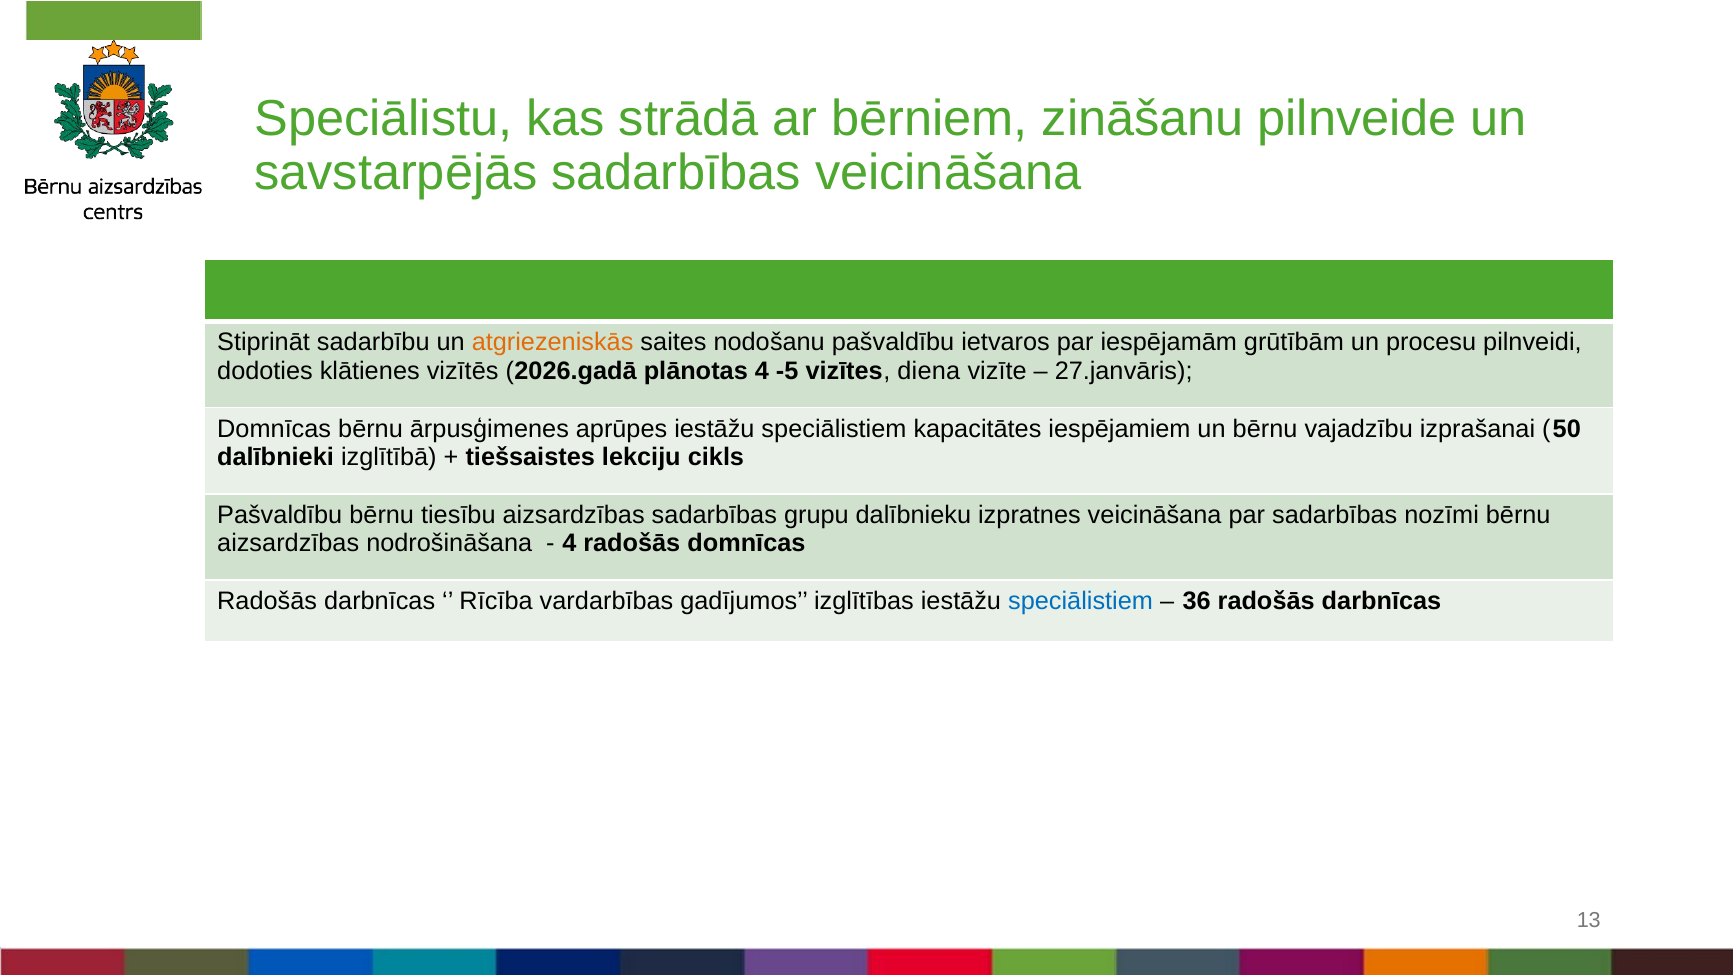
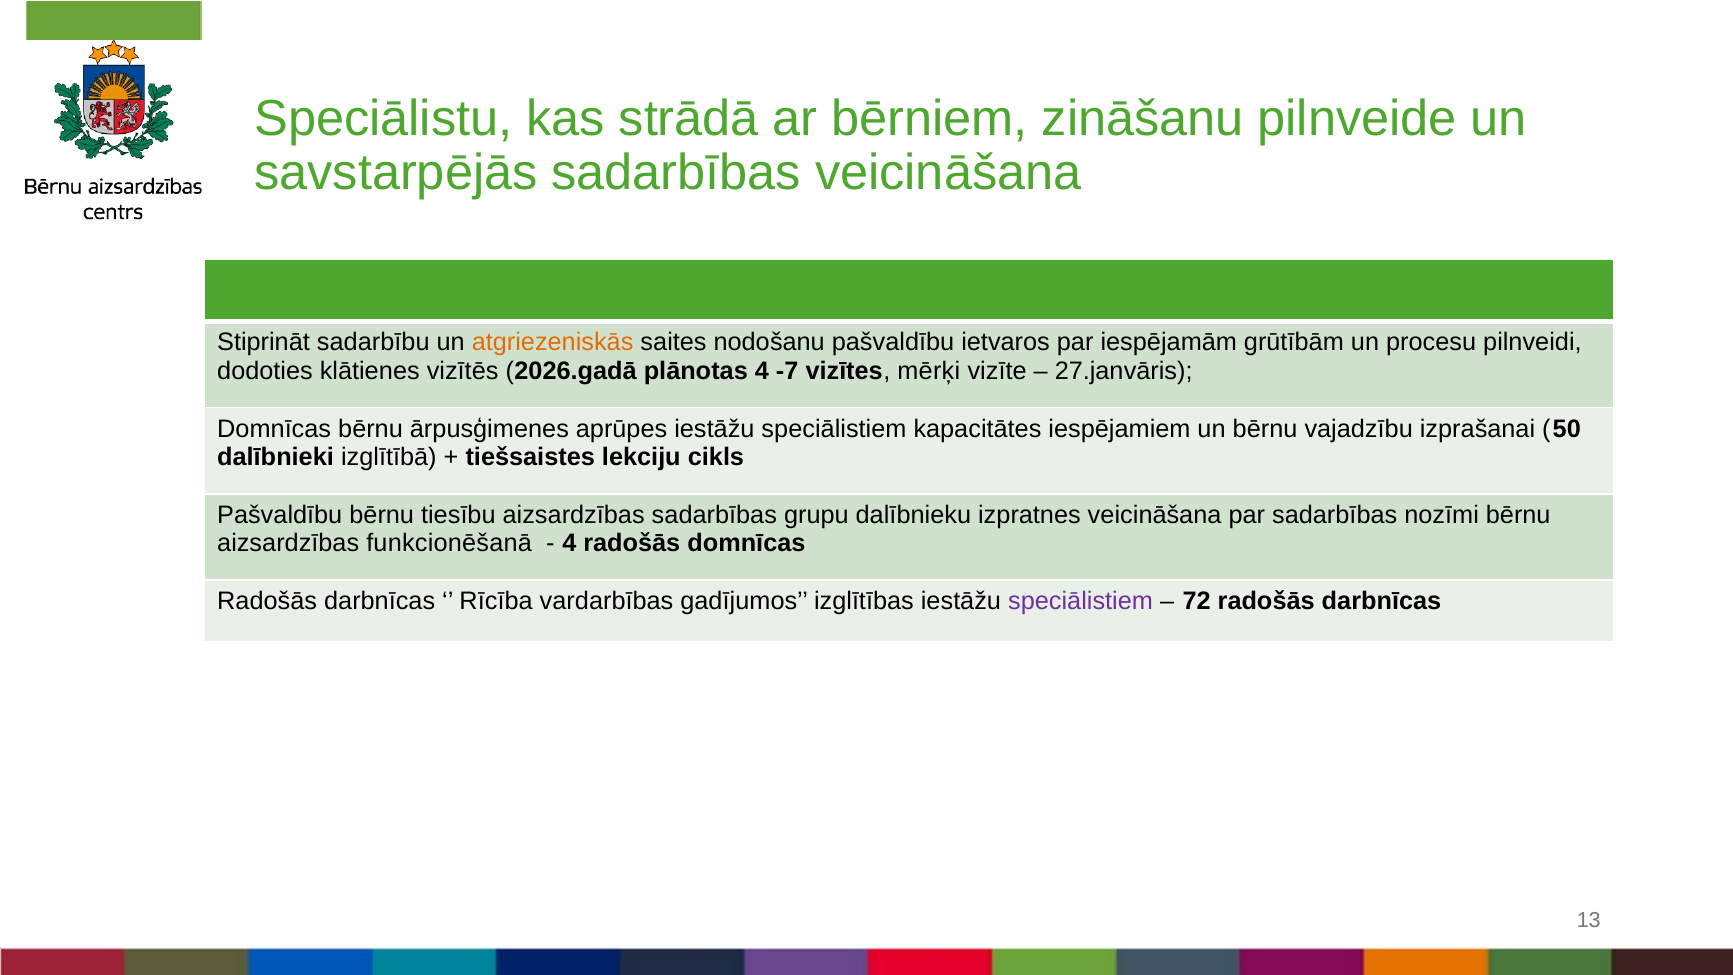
-5: -5 -> -7 (787, 371)
diena: diena -> mērķi (929, 371)
nodrošināšana: nodrošināšana -> funkcionēšanā (449, 543)
speciālistiem colour: blue -> purple (1081, 601)
36: 36 -> 72 (1197, 601)
